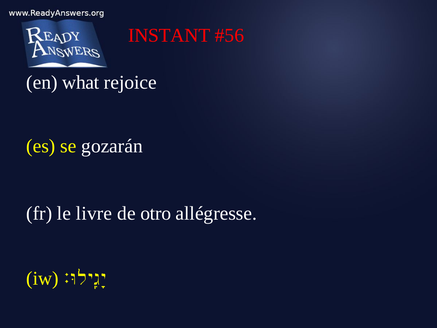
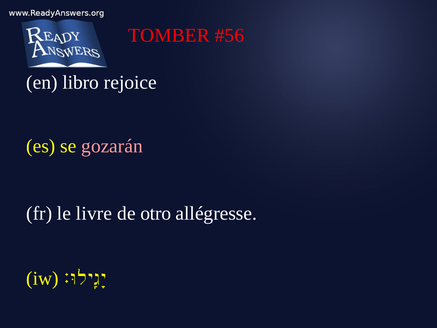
INSTANT: INSTANT -> TOMBER (169, 36)
what: what -> libro (81, 83)
gozarán colour: white -> pink (112, 146)
